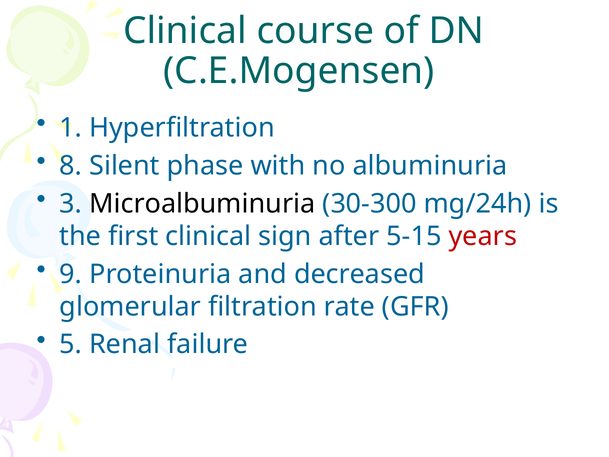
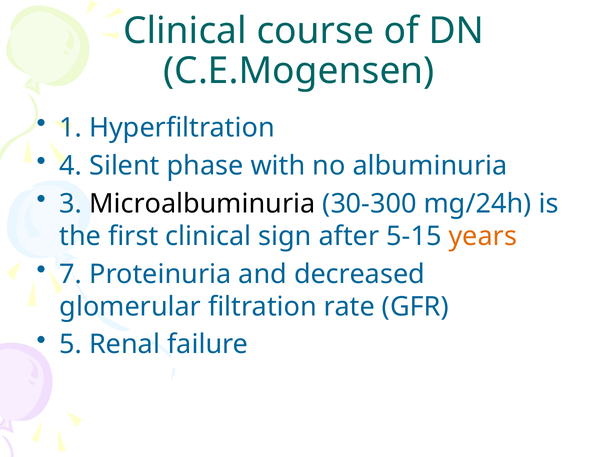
8: 8 -> 4 (71, 166)
years colour: red -> orange (483, 236)
9: 9 -> 7 (71, 274)
